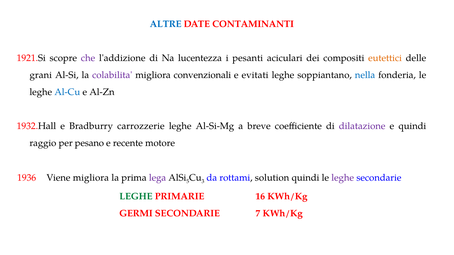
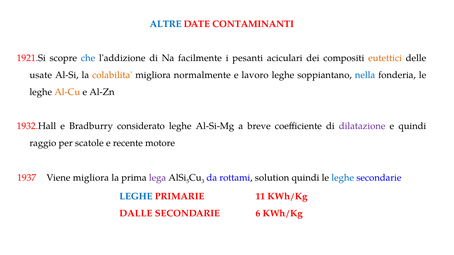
che colour: purple -> blue (88, 58)
lucentezza: lucentezza -> facilmente (200, 58)
grani: grani -> usate (41, 75)
colabilita colour: purple -> orange (112, 75)
convenzionali: convenzionali -> normalmente (202, 75)
evitati: evitati -> lavoro (255, 75)
Al-Cu colour: blue -> orange (67, 92)
carrozzerie: carrozzerie -> considerato (141, 126)
pesano: pesano -> scatole (89, 143)
1936: 1936 -> 1937 (27, 178)
leghe colour: purple -> blue (343, 178)
LEGHE colour: green -> blue (136, 197)
16: 16 -> 11 (260, 197)
GERMI: GERMI -> DALLE (136, 214)
7: 7 -> 6 (258, 214)
